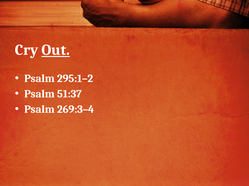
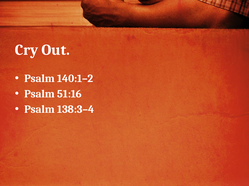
Out underline: present -> none (56, 50)
295:1–2: 295:1–2 -> 140:1–2 (75, 79)
51:37: 51:37 -> 51:16 (69, 94)
269:3–4: 269:3–4 -> 138:3–4 (76, 110)
